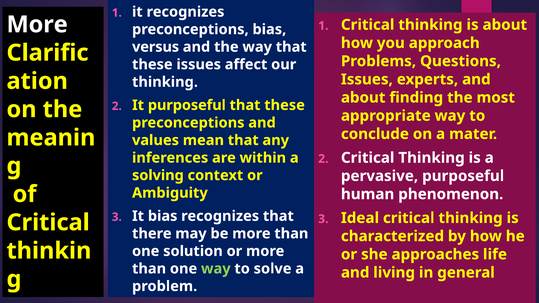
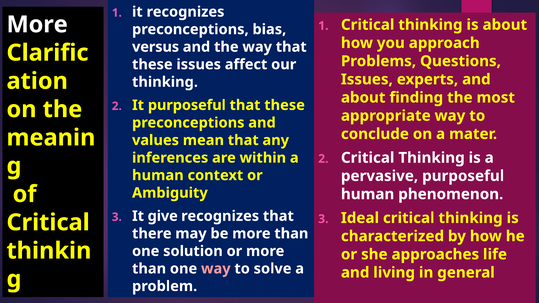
solving: solving -> human (158, 175)
It bias: bias -> give (163, 216)
way colour: light green -> pink (216, 269)
